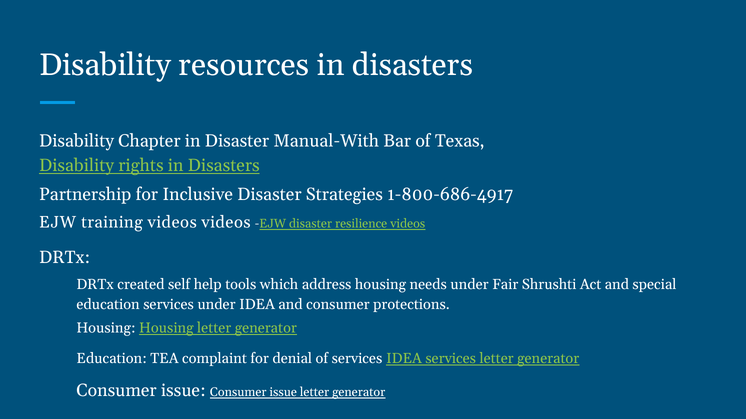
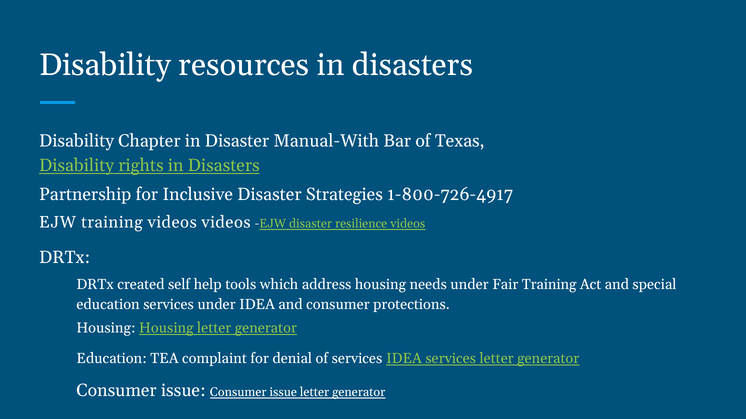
1-800-686-4917: 1-800-686-4917 -> 1-800-726-4917 (450, 195)
Fair Shrushti: Shrushti -> Training (549, 285)
